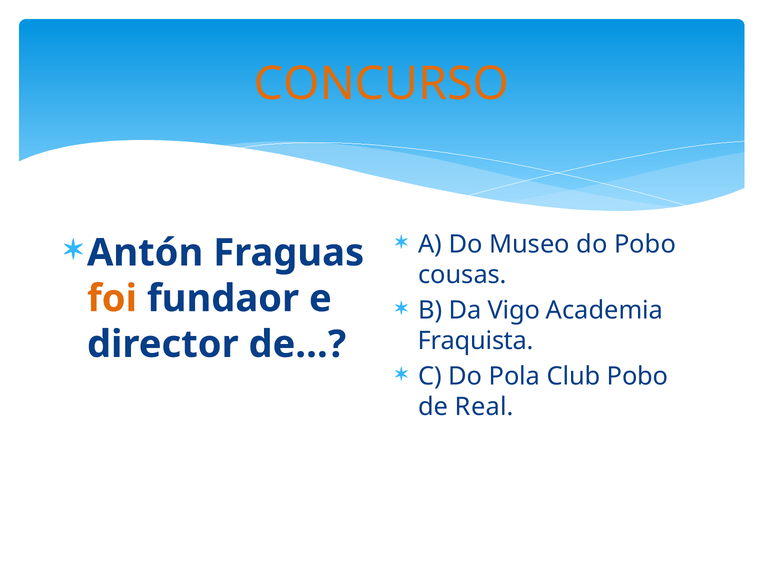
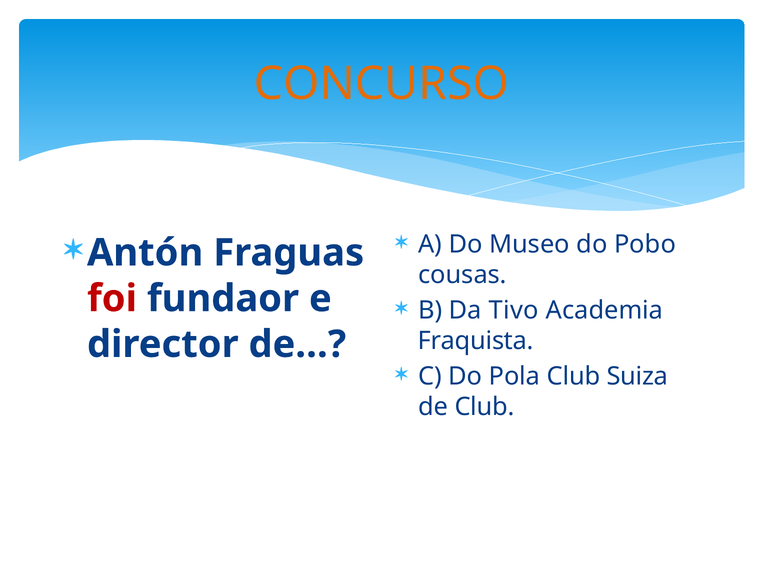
foi colour: orange -> red (112, 299)
Vigo: Vigo -> Tivo (514, 311)
Club Pobo: Pobo -> Suiza (637, 377)
de Real: Real -> Club (485, 407)
